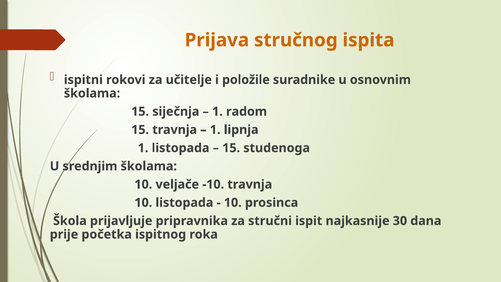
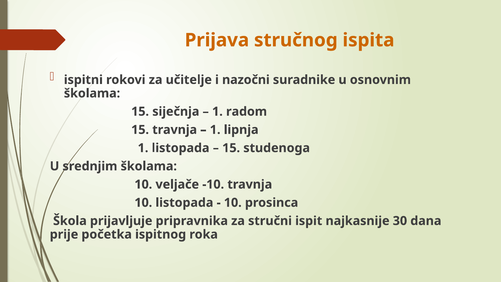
položile: položile -> nazočni (246, 80)
